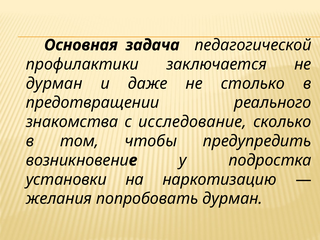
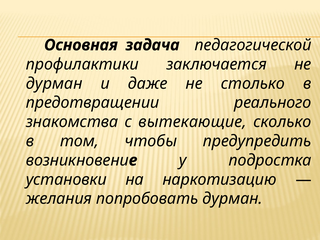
исследование: исследование -> вытекающие (193, 122)
